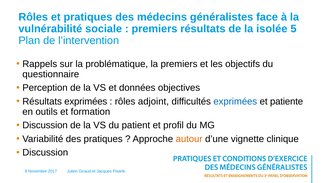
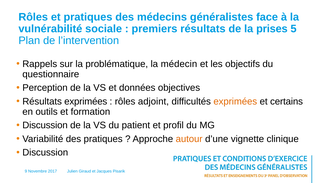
isolée: isolée -> prises (272, 29)
la premiers: premiers -> médecin (179, 64)
exprimées colour: blue -> orange (235, 101)
patiente: patiente -> certains (287, 101)
